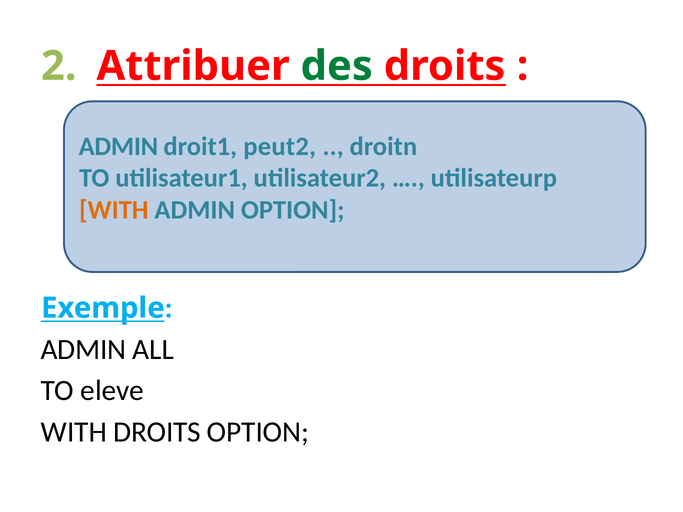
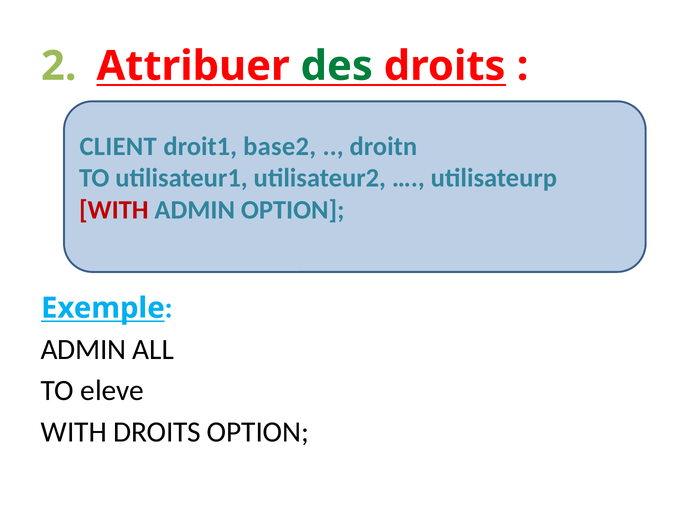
ADMIN: ADMIN -> CLIENT (118, 146)
peut2: peut2 -> base2 (280, 146)
WITH colour: orange -> red (114, 210)
